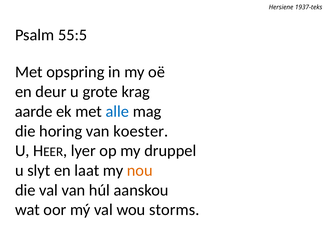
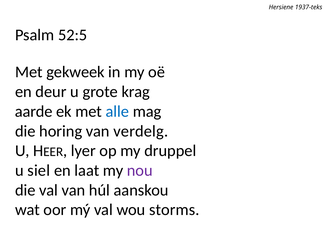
55:5: 55:5 -> 52:5 (73, 35)
opspring: opspring -> gekweek (75, 72)
koester: koester -> verdelg (141, 131)
slyt: slyt -> siel (39, 170)
nou colour: orange -> purple (140, 170)
